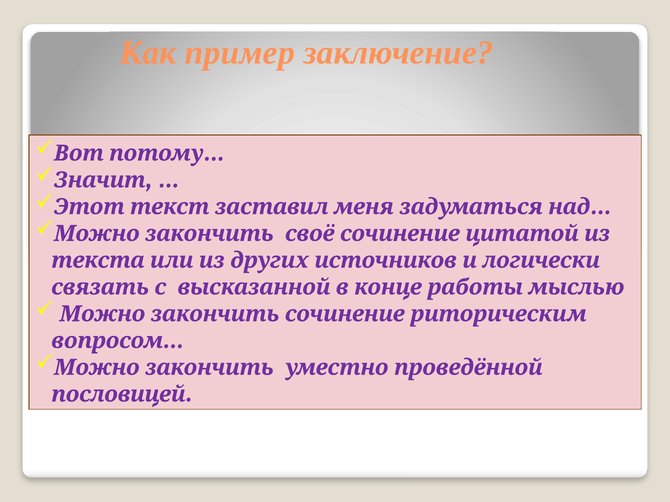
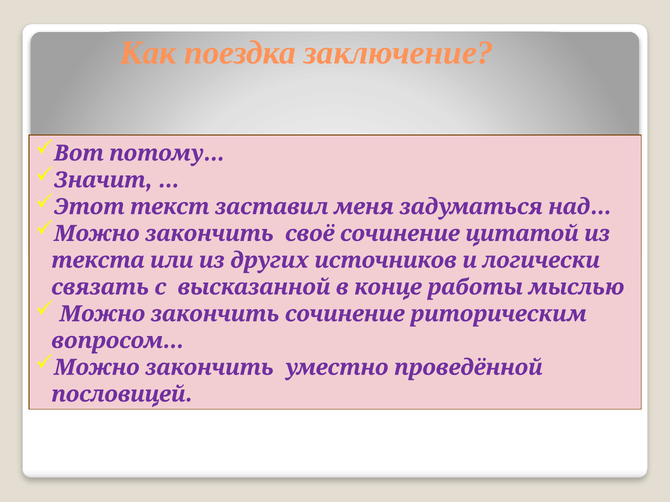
пример: пример -> поездка (240, 53)
